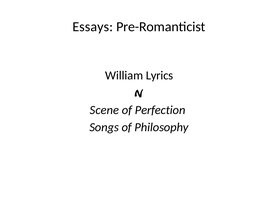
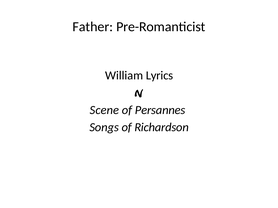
Essays: Essays -> Father (93, 27)
Perfection: Perfection -> Persannes (160, 110)
Philosophy: Philosophy -> Richardson (162, 128)
